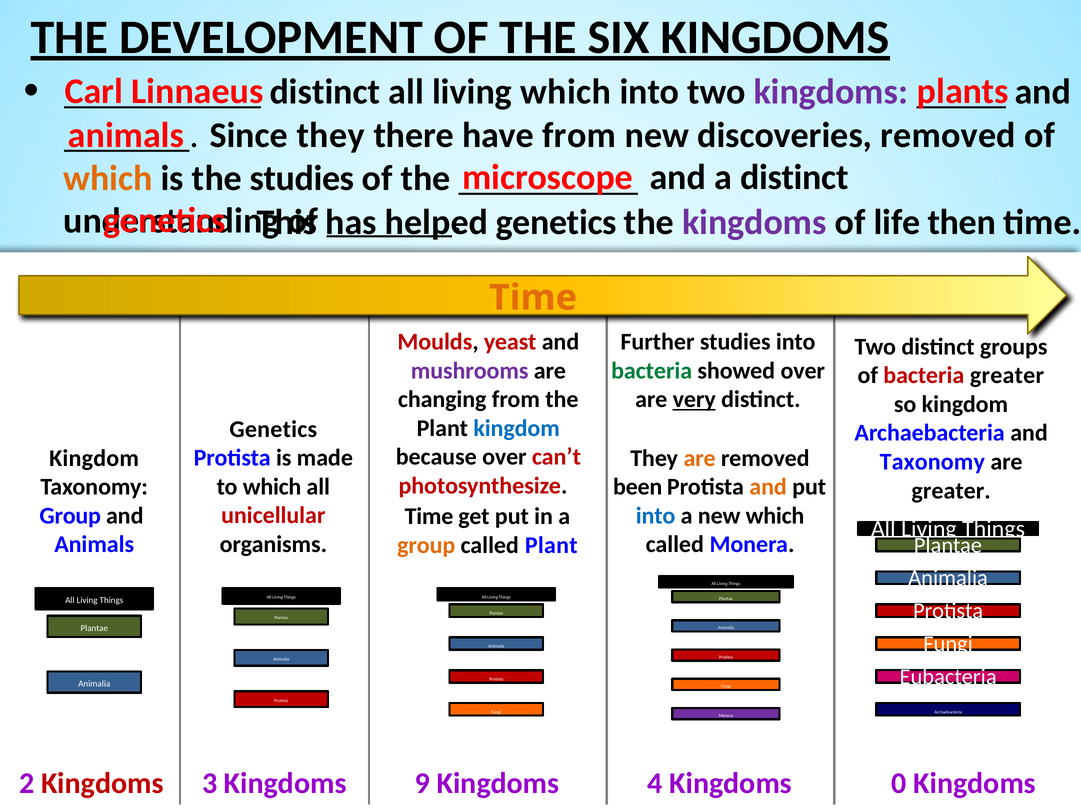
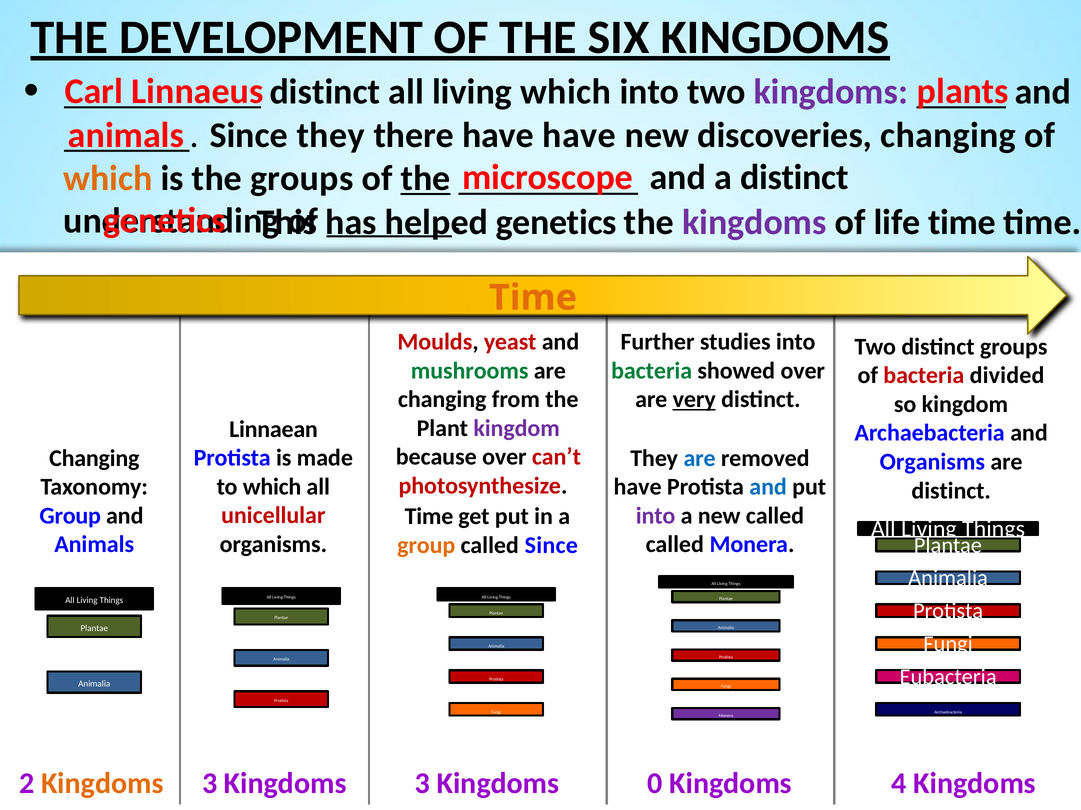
have from: from -> have (579, 135)
discoveries removed: removed -> changing (948, 135)
the studies: studies -> groups (302, 179)
the underline: none -> present (426, 179)
life then: then -> time (962, 223)
mushrooms colour: purple -> green (470, 371)
bacteria greater: greater -> divided (1007, 376)
kingdom colour: blue -> purple (517, 429)
Genetics: Genetics -> Linnaean (274, 430)
Kingdom: Kingdom -> Changing (94, 459)
are colour: orange -> blue (700, 459)
Taxonomy: Taxonomy -> Organisms (932, 462)
been: been -> have (638, 487)
and colour: orange -> blue (768, 487)
greater: greater -> distinct (951, 491)
into colour: blue -> purple (656, 516)
new which: which -> called (775, 516)
called Plant: Plant -> Since (551, 546)
Kingdoms colour: red -> orange (102, 784)
3 Kingdoms 9: 9 -> 3 (422, 784)
4: 4 -> 0 (655, 784)
0: 0 -> 4 (899, 784)
